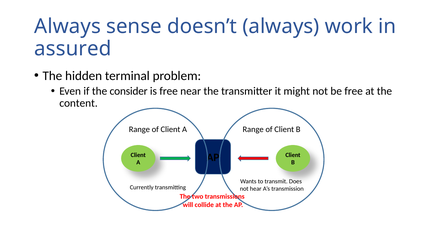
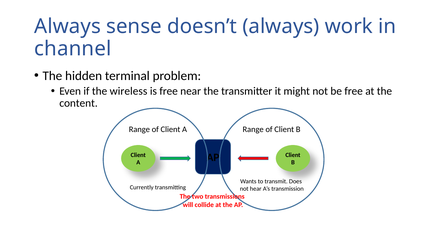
assured: assured -> channel (73, 49)
consider: consider -> wireless (129, 91)
